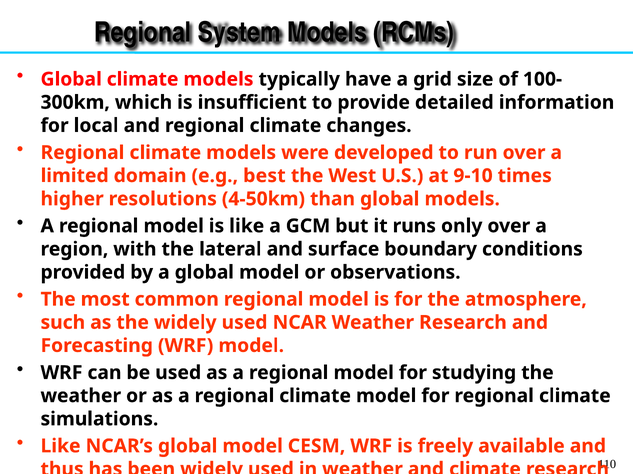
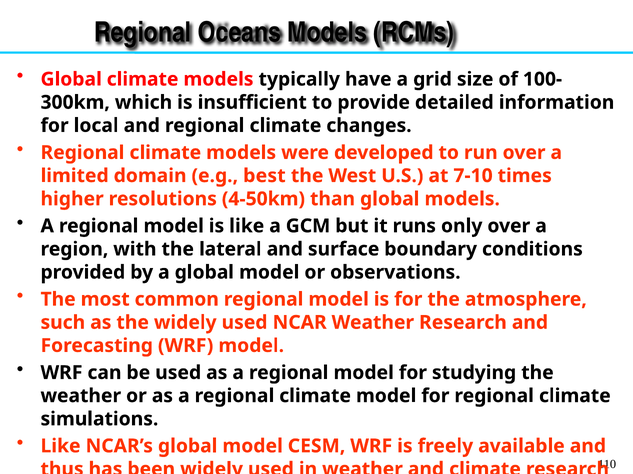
System: System -> Oceans (239, 33)
9-10: 9-10 -> 7-10 (473, 176)
